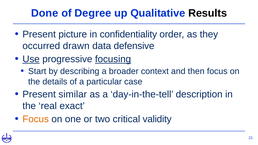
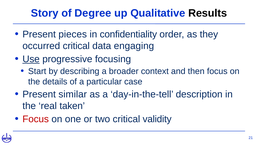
Done: Done -> Story (45, 13)
picture: picture -> pieces (73, 34)
occurred drawn: drawn -> critical (76, 46)
defensive: defensive -> engaging (134, 46)
focusing underline: present -> none (113, 59)
exact: exact -> taken (72, 106)
Focus colour: orange -> red (36, 119)
